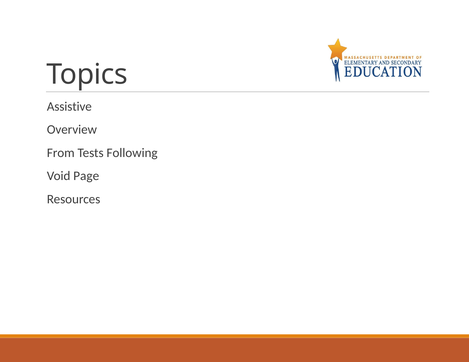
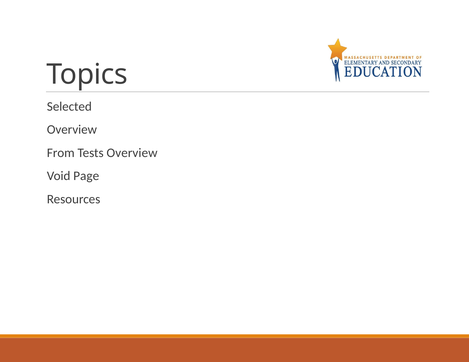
Assistive: Assistive -> Selected (69, 107)
Tests Following: Following -> Overview (132, 153)
